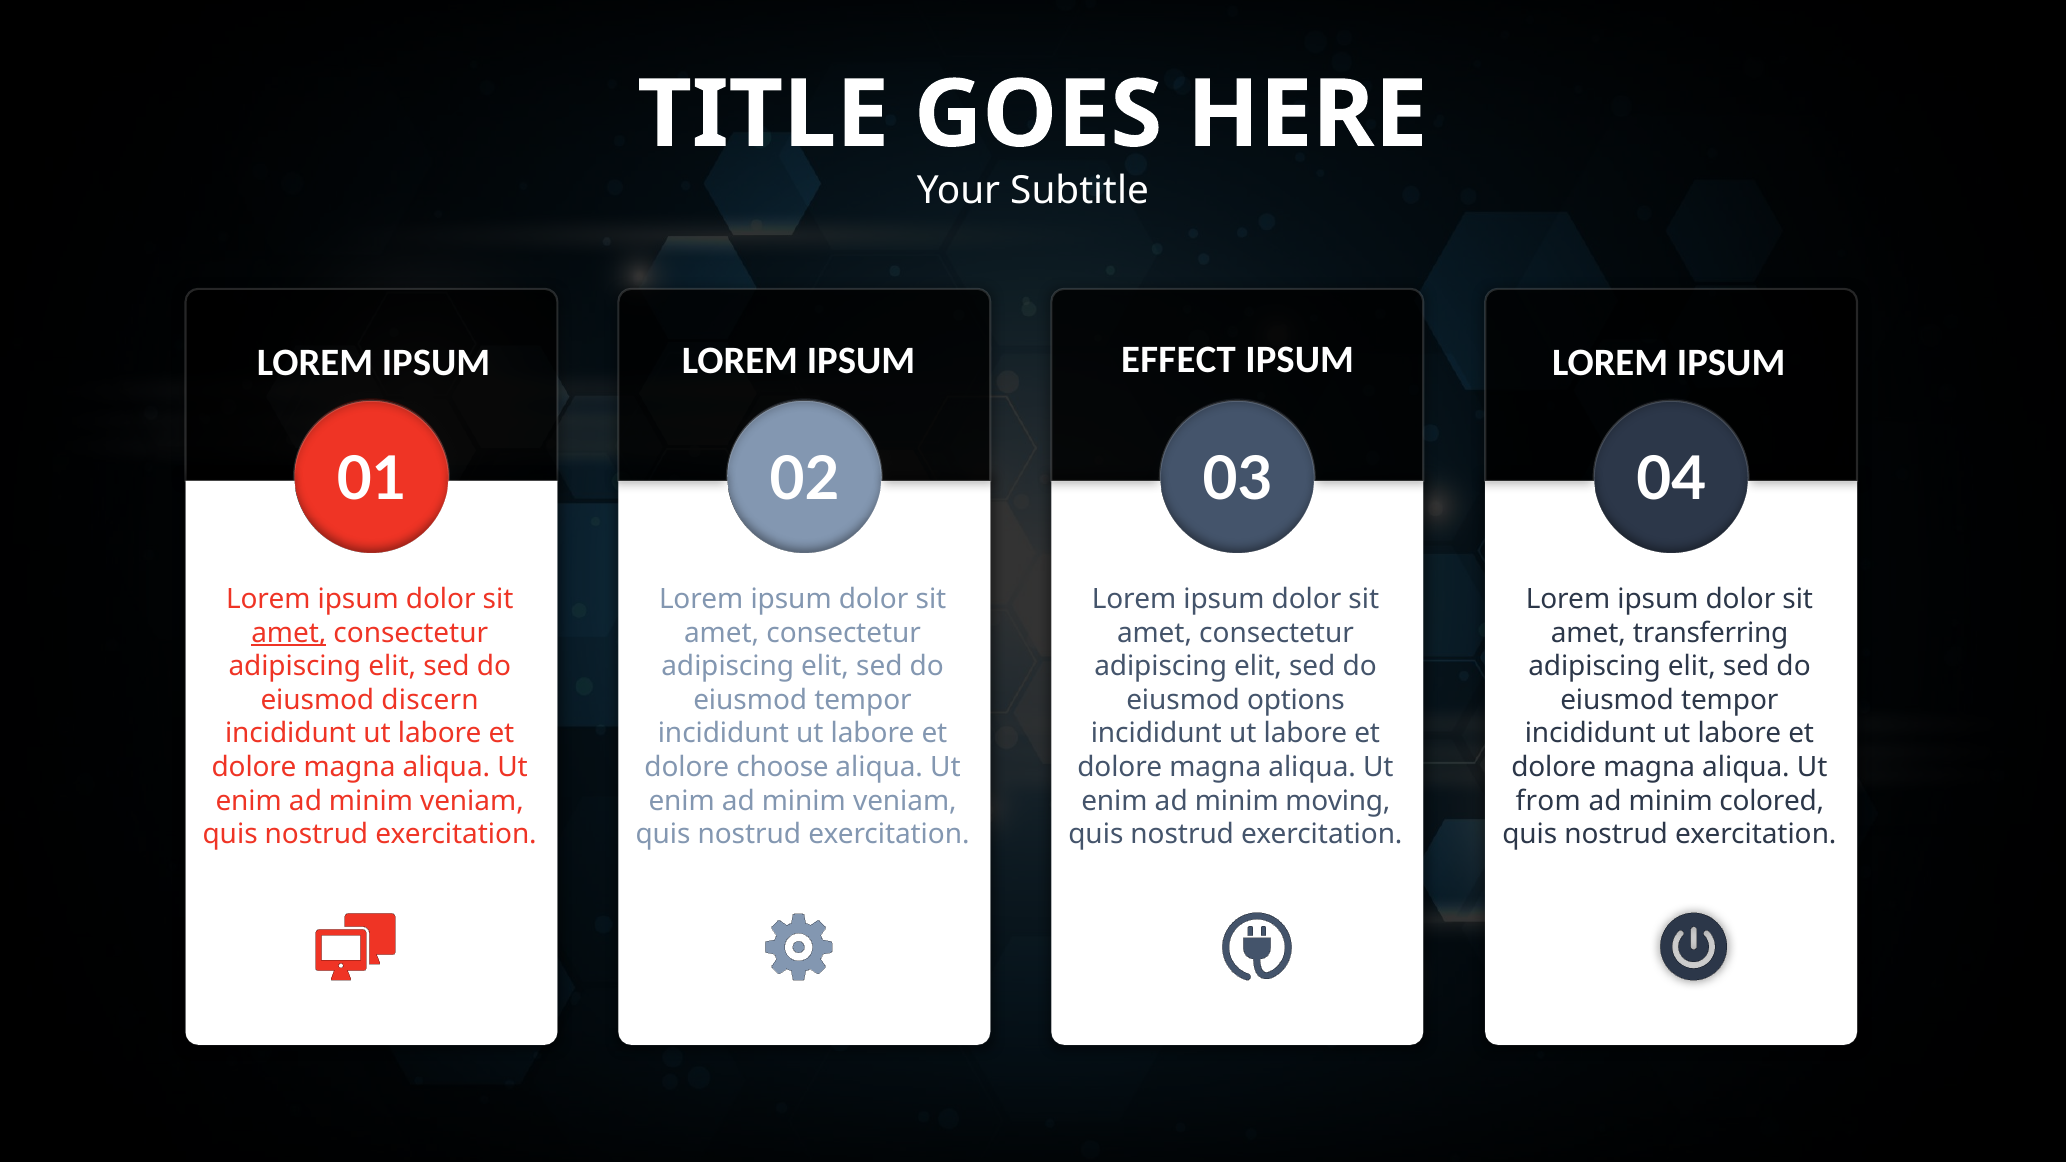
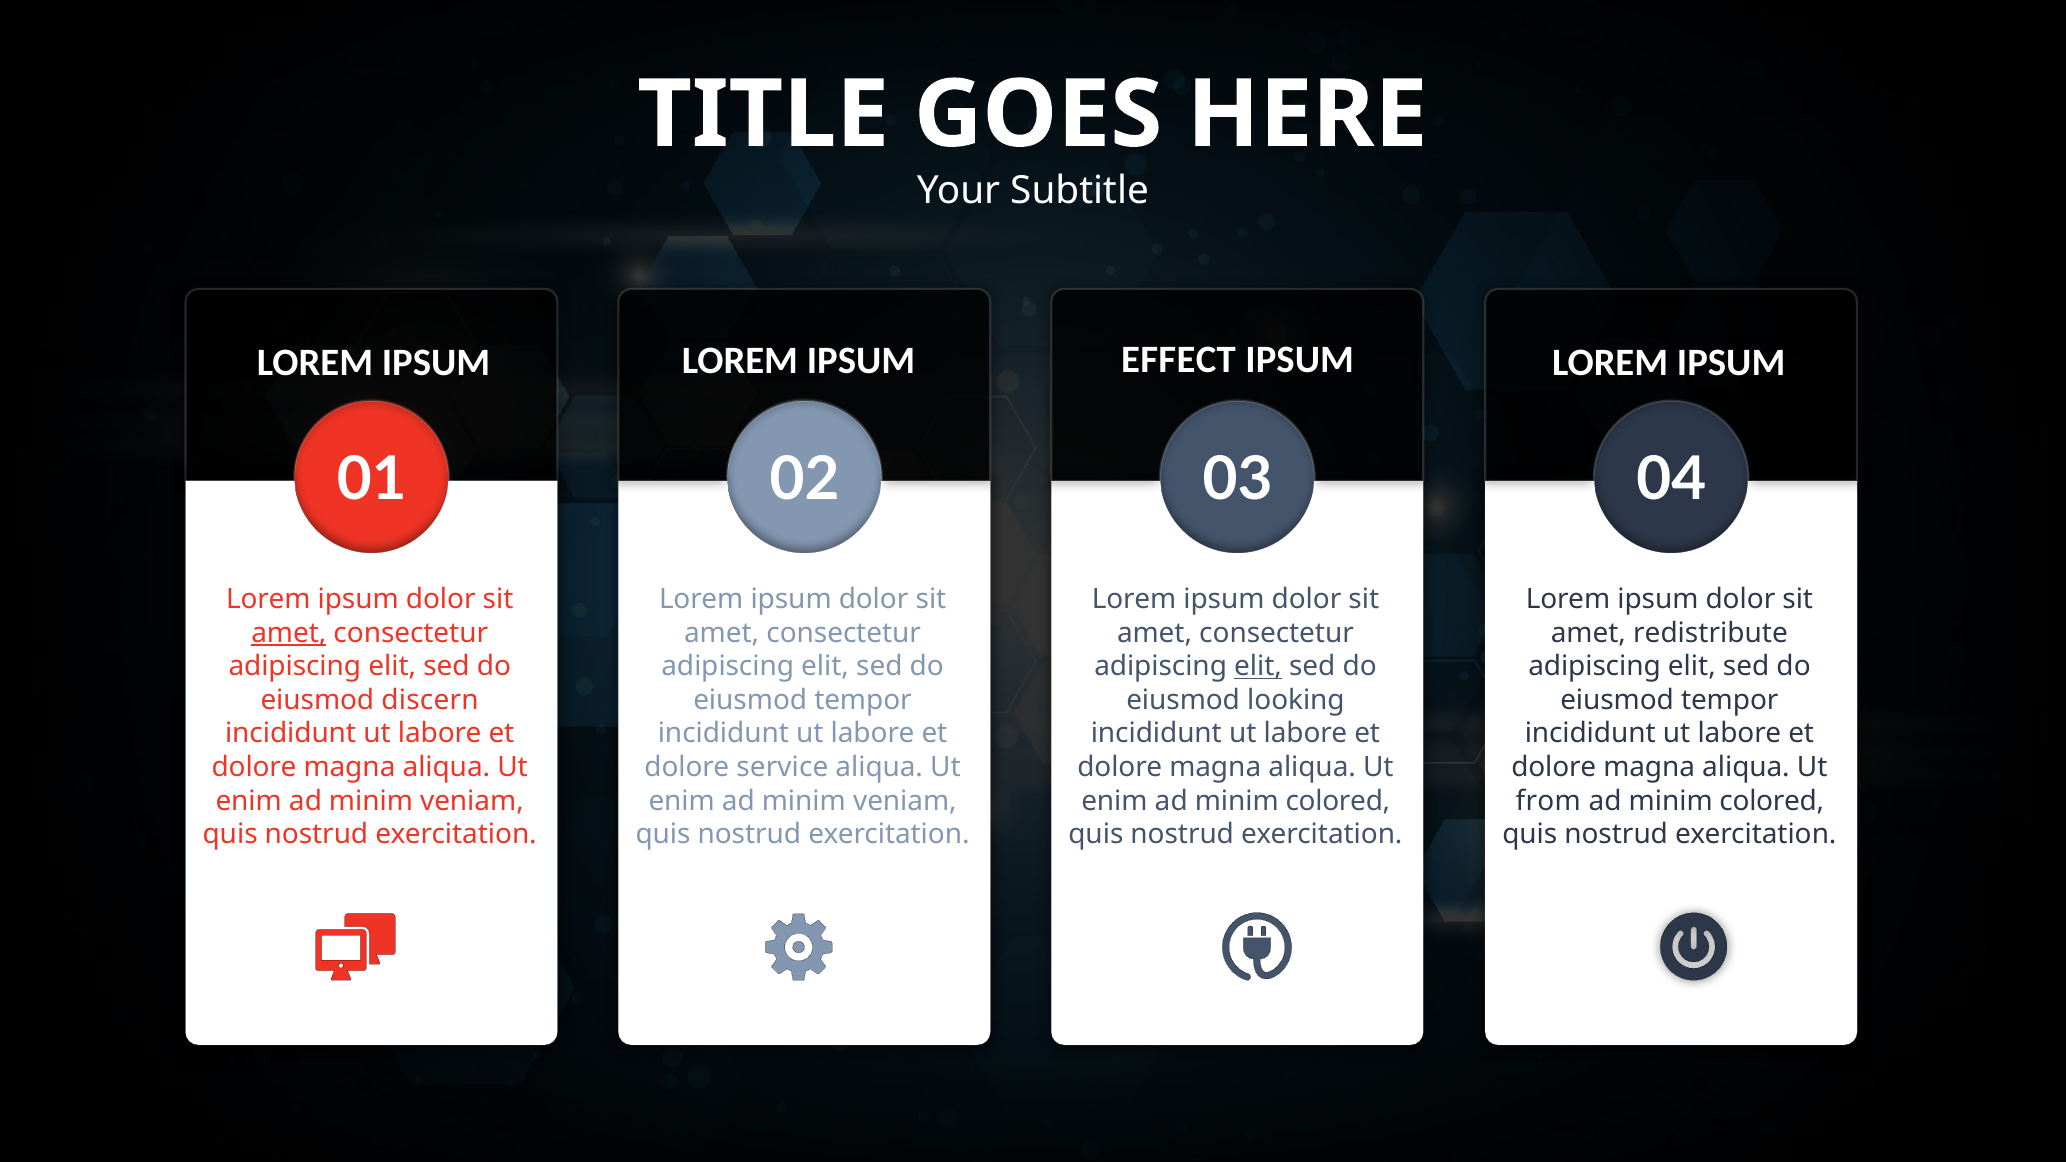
transferring: transferring -> redistribute (1710, 633)
elit underline: none -> present (1258, 666)
options: options -> looking (1296, 700)
choose: choose -> service (782, 767)
enim ad minim moving: moving -> colored (1338, 801)
